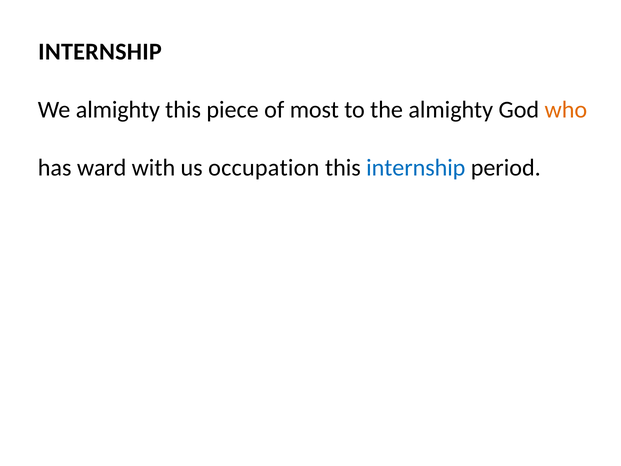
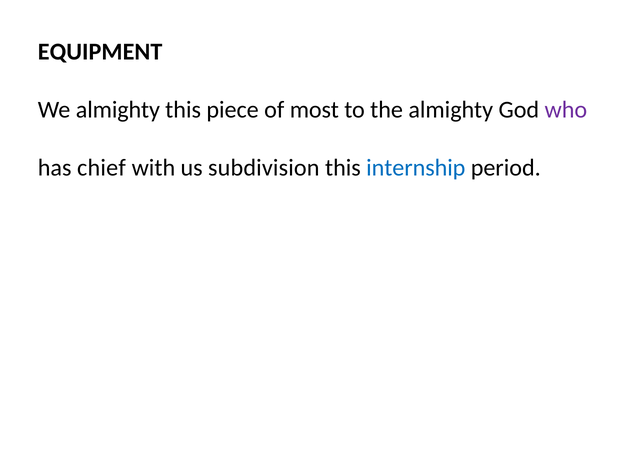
INTERNSHIP: INTERNSHIP -> EQUIPMENT (100, 52)
who colour: orange -> purple (566, 110)
ward: ward -> chief (101, 168)
occupation: occupation -> subdivision (264, 168)
